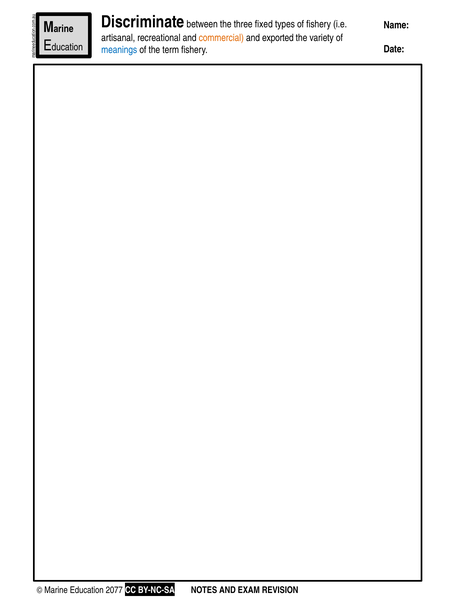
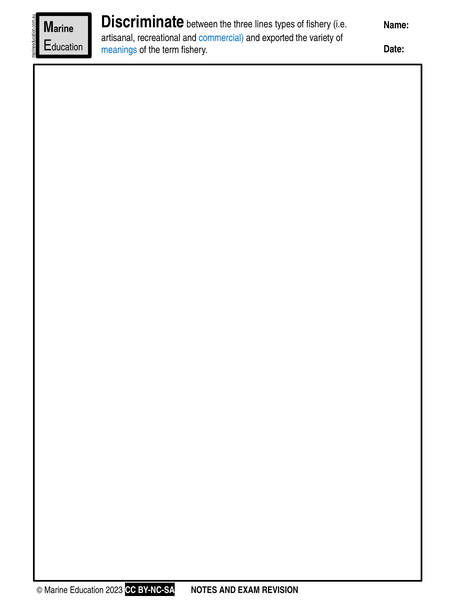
fixed: fixed -> lines (264, 24)
commercial colour: orange -> blue (221, 38)
2077: 2077 -> 2023 (114, 591)
